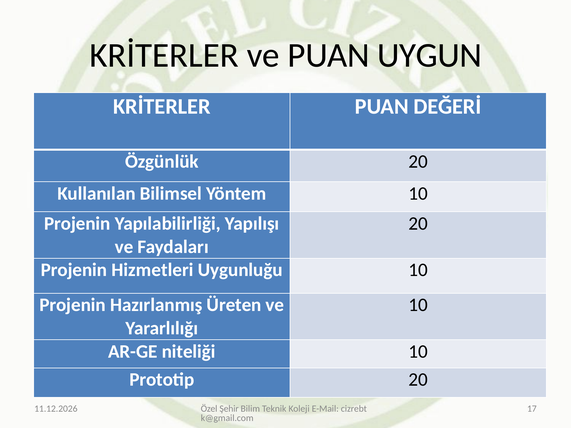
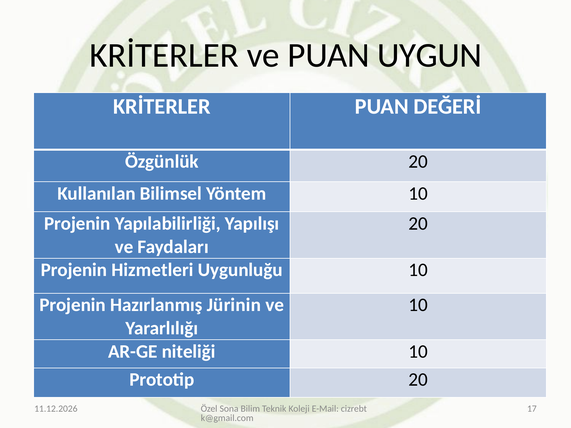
Üreten: Üreten -> Jürinin (234, 305)
Şehir: Şehir -> Sona (229, 409)
